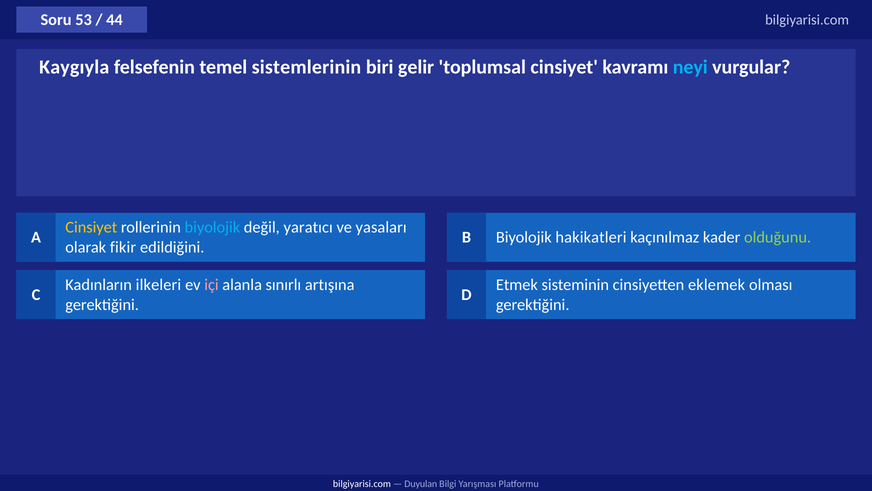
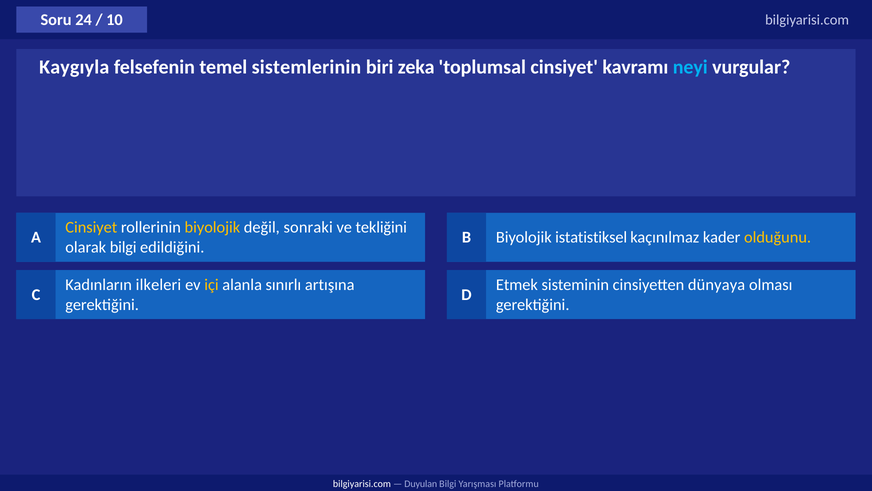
53: 53 -> 24 (84, 20)
44: 44 -> 10 (114, 20)
gelir: gelir -> zeka (416, 67)
biyolojik colour: light blue -> yellow (212, 227)
yaratıcı: yaratıcı -> sonraki (308, 227)
yasaları: yasaları -> tekliğini (381, 227)
hakikatleri: hakikatleri -> istatistiksel (591, 237)
olduğunu colour: light green -> yellow (778, 237)
olarak fikir: fikir -> bilgi (123, 247)
içi colour: pink -> yellow (212, 284)
eklemek: eklemek -> dünyaya (717, 284)
